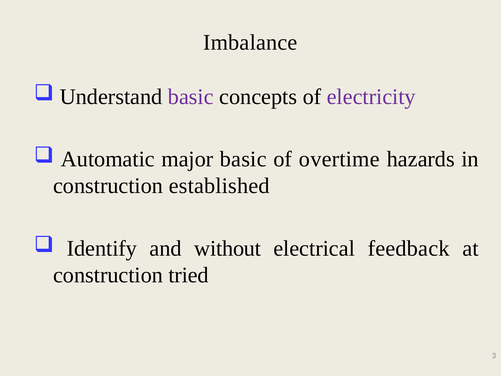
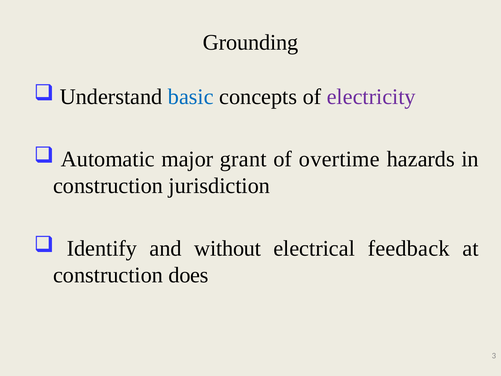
Imbalance: Imbalance -> Grounding (251, 42)
basic colour: purple -> blue (191, 97)
major basic: basic -> grant (243, 159)
established: established -> jurisdiction (219, 186)
tried: tried -> does (189, 275)
